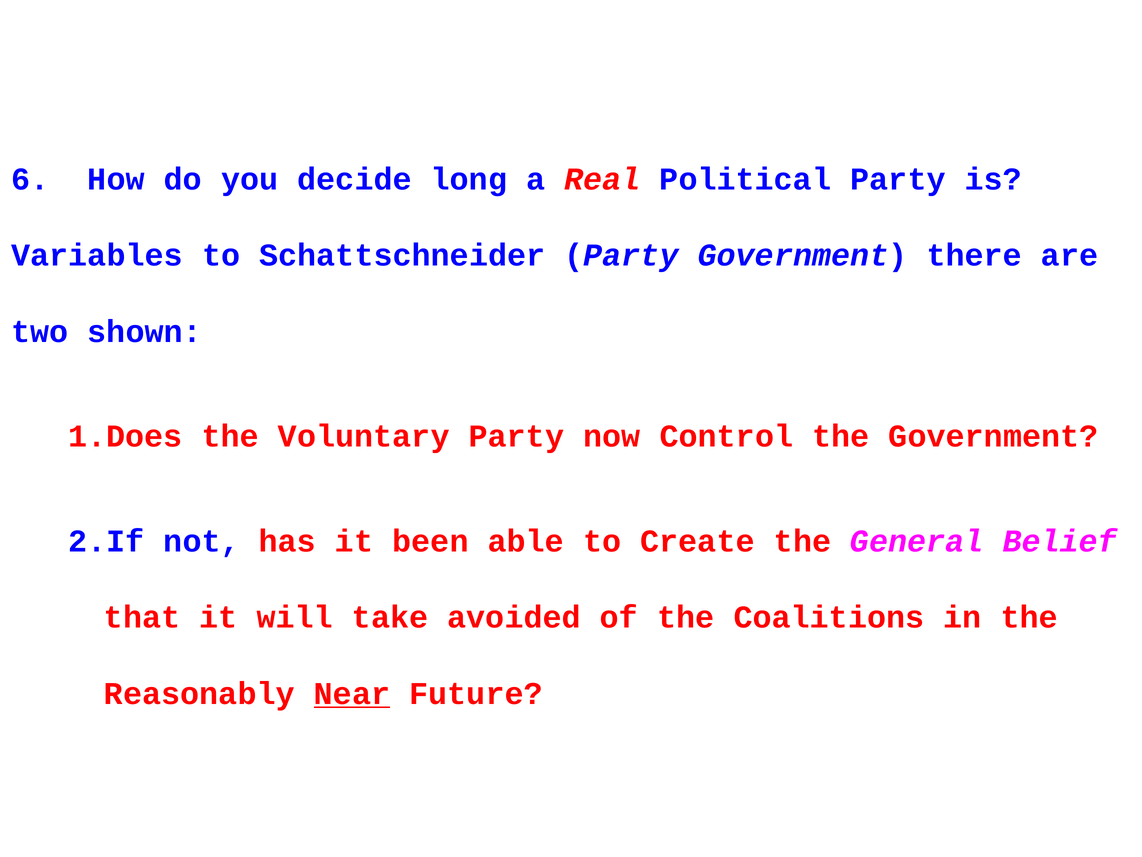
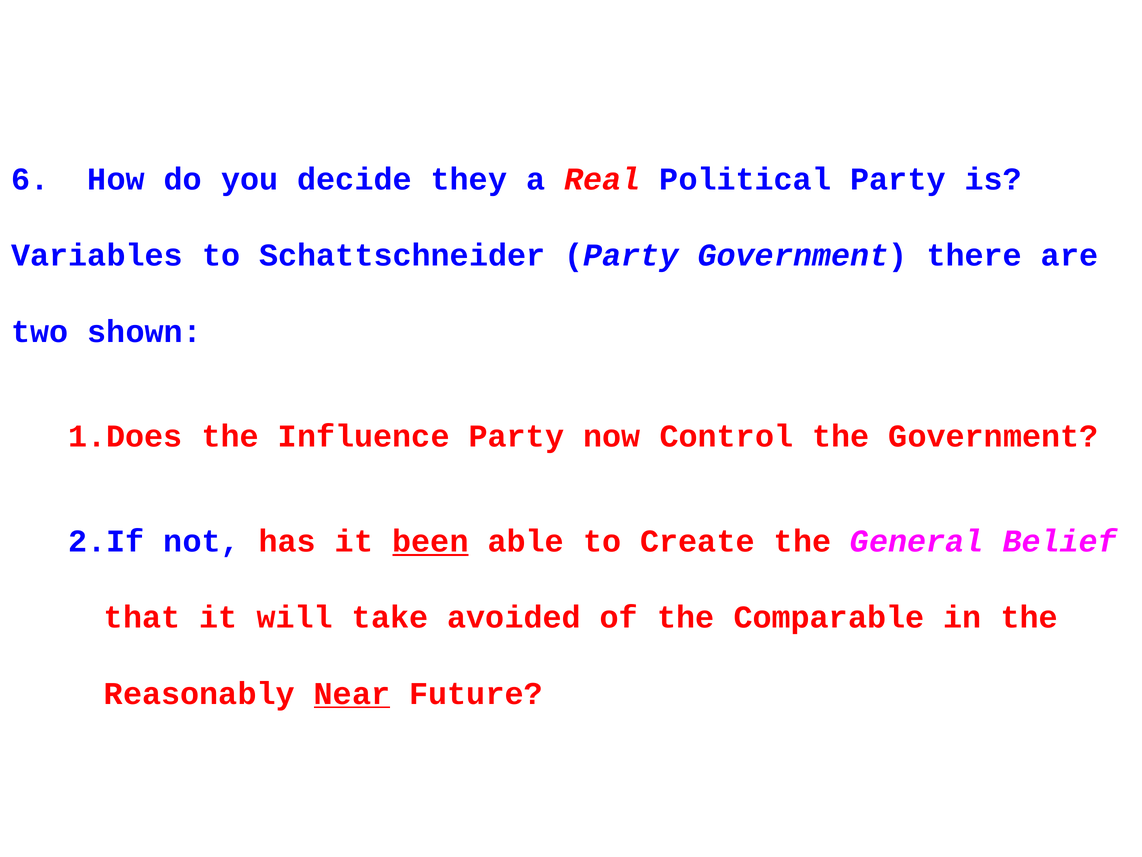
long: long -> they (469, 179)
Voluntary: Voluntary -> Influence (364, 436)
been underline: none -> present (430, 541)
Coalitions: Coalitions -> Comparable (829, 617)
